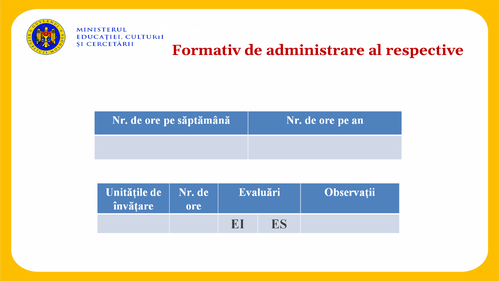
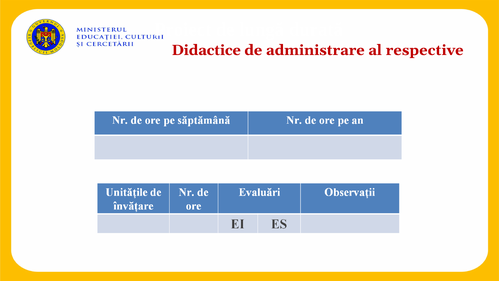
Formativ: Formativ -> Didactice (206, 50)
